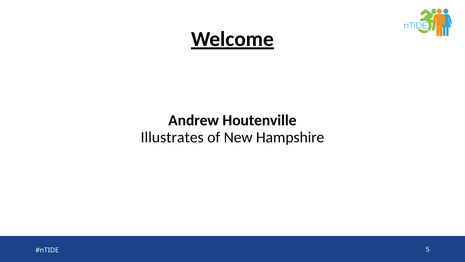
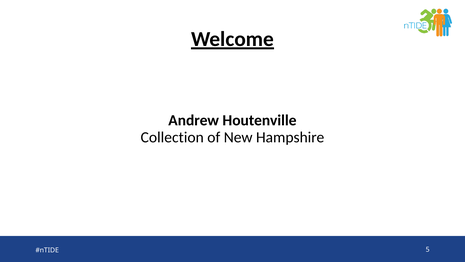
Illustrates: Illustrates -> Collection (172, 137)
